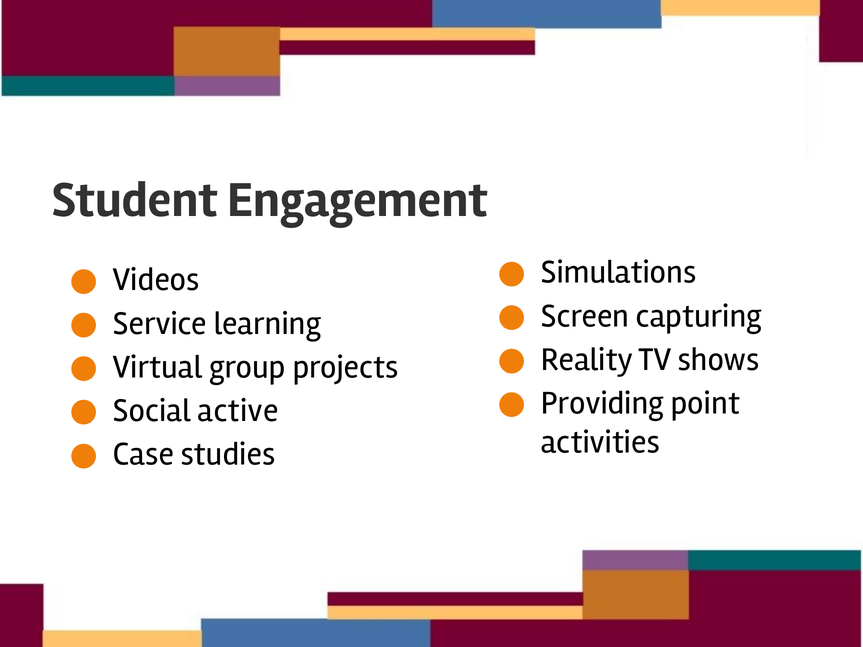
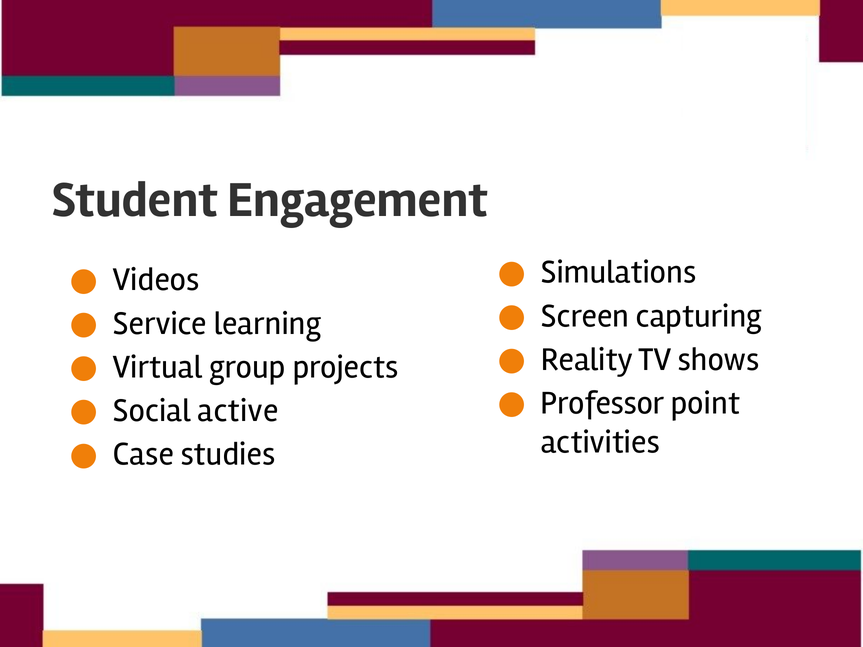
Providing: Providing -> Professor (603, 403)
